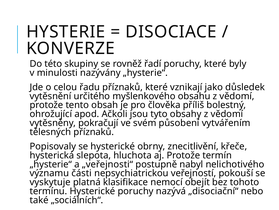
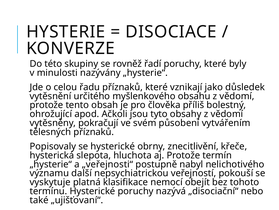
části: části -> další (82, 173)
„sociálních“: „sociálních“ -> „ujišťovaní“ (77, 199)
